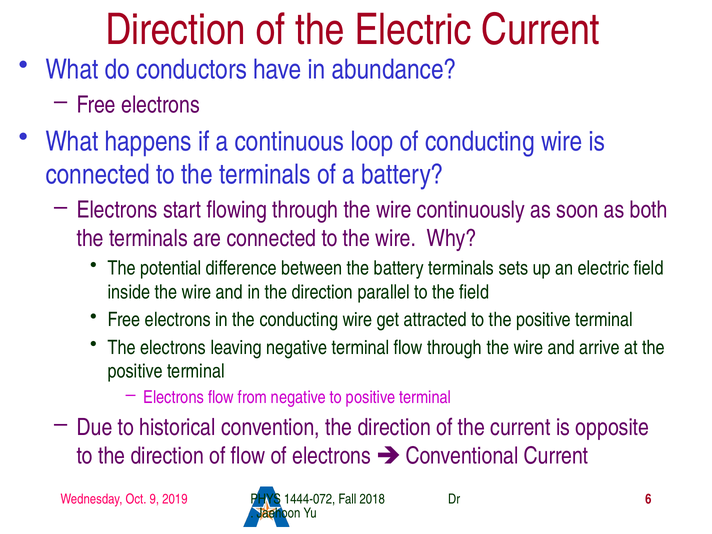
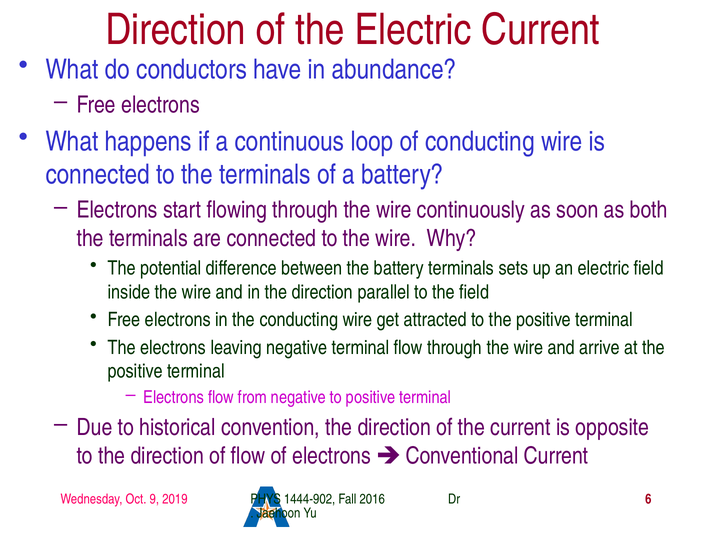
1444-072: 1444-072 -> 1444-902 (310, 499)
2018: 2018 -> 2016 (372, 499)
